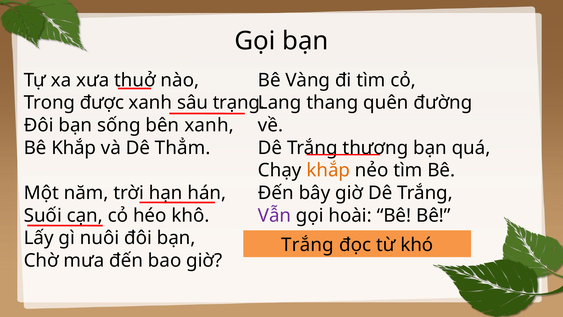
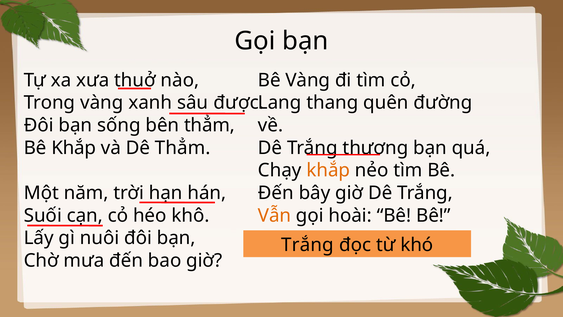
Trong được: được -> vàng (102, 103)
trạng: trạng -> được (239, 103)
bên xanh: xanh -> thẳm (209, 125)
Vẫn colour: purple -> orange (275, 215)
